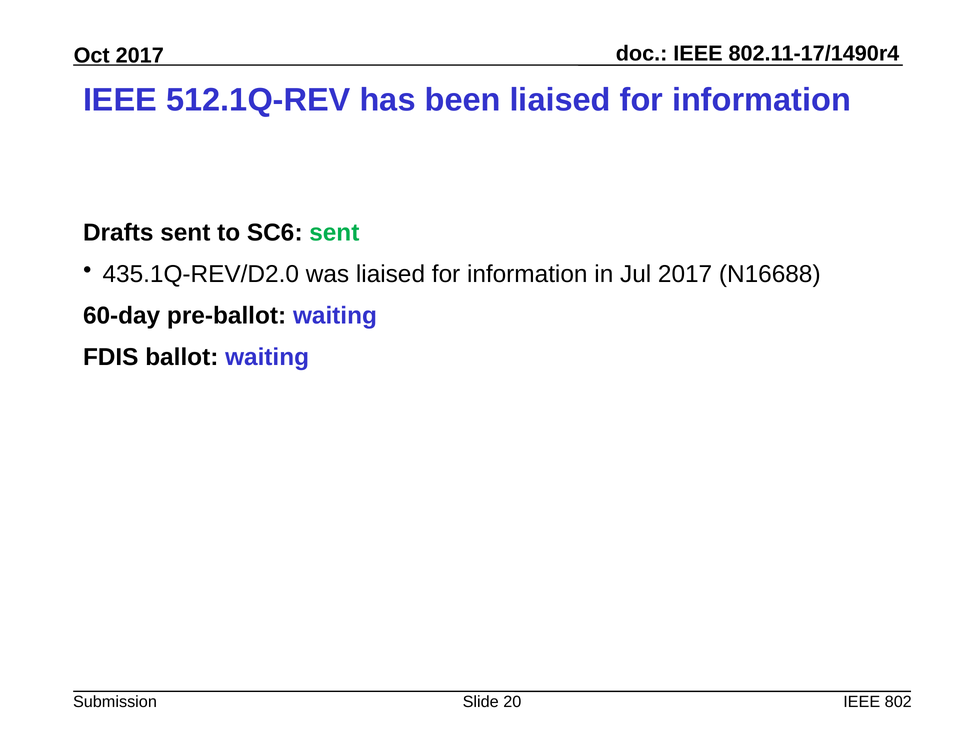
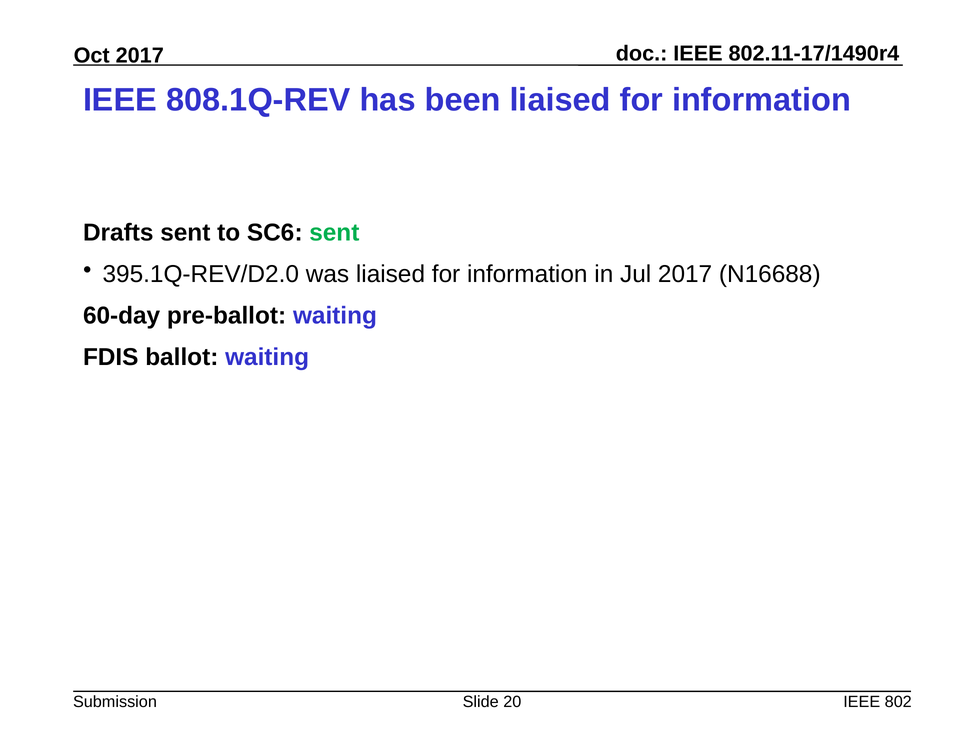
512.1Q-REV: 512.1Q-REV -> 808.1Q-REV (258, 100)
435.1Q-REV/D2.0: 435.1Q-REV/D2.0 -> 395.1Q-REV/D2.0 (201, 274)
